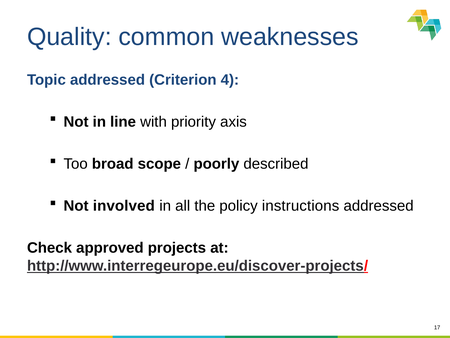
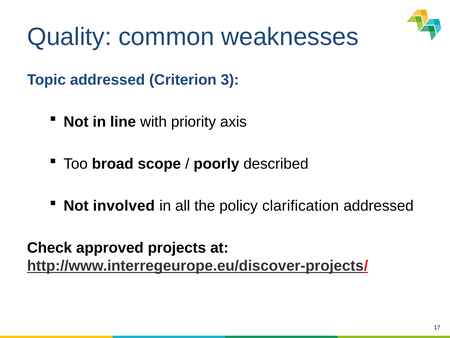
4: 4 -> 3 (230, 80)
instructions: instructions -> clarification (301, 206)
